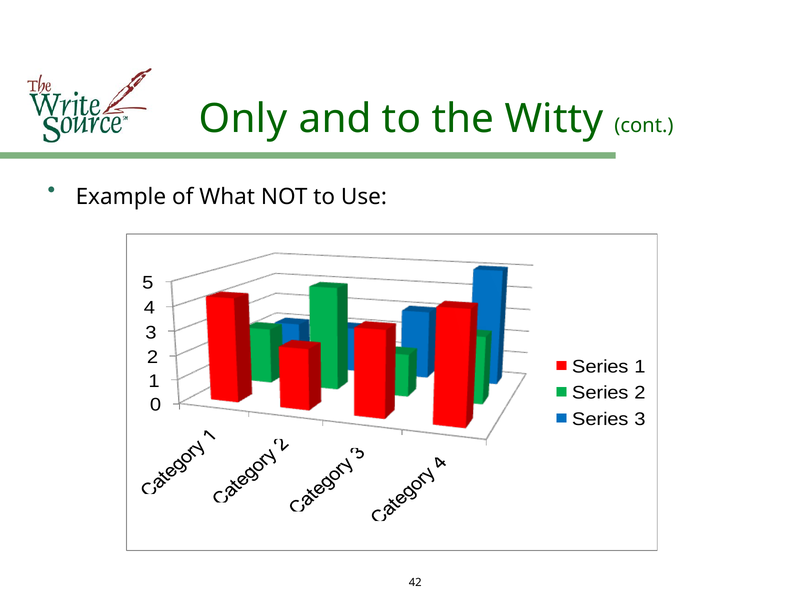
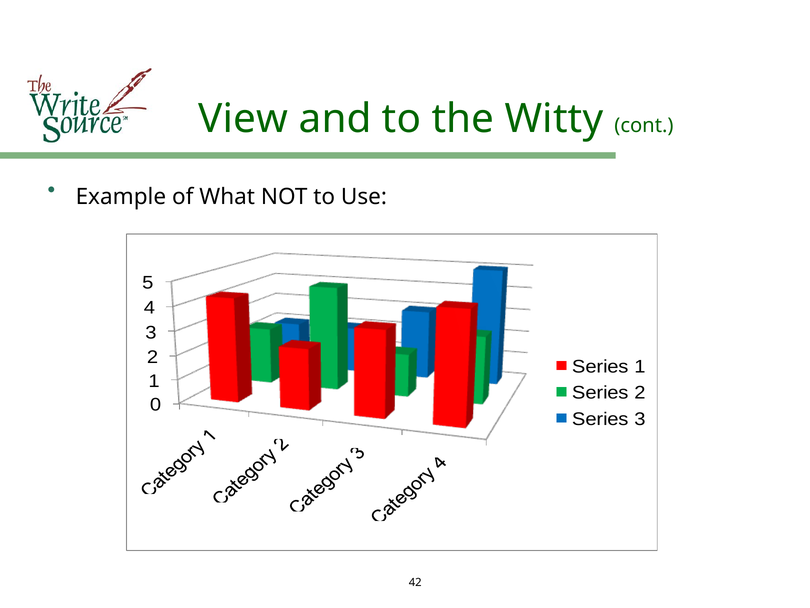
Only: Only -> View (243, 119)
